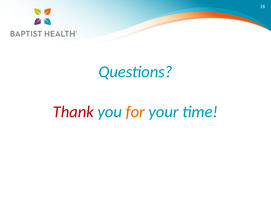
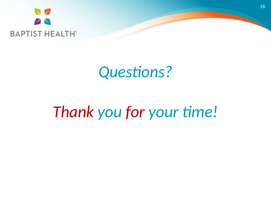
for colour: orange -> red (135, 111)
